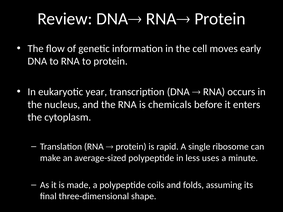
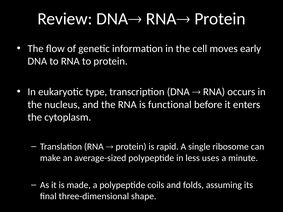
year: year -> type (96, 92)
chemicals: chemicals -> functional (170, 105)
